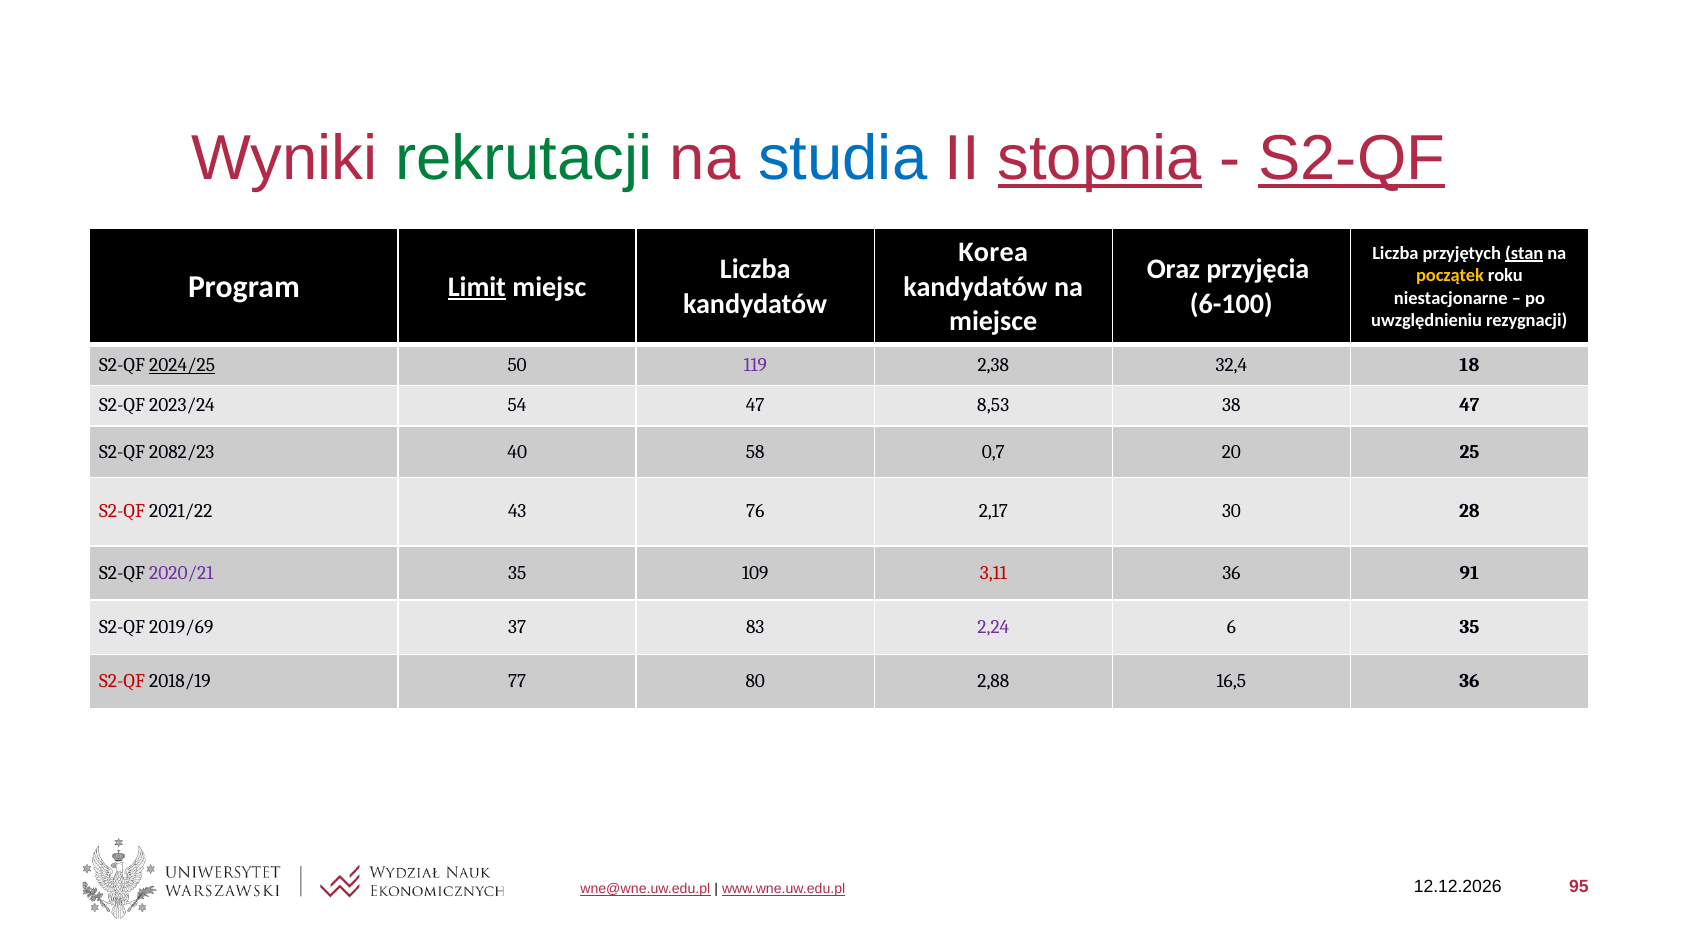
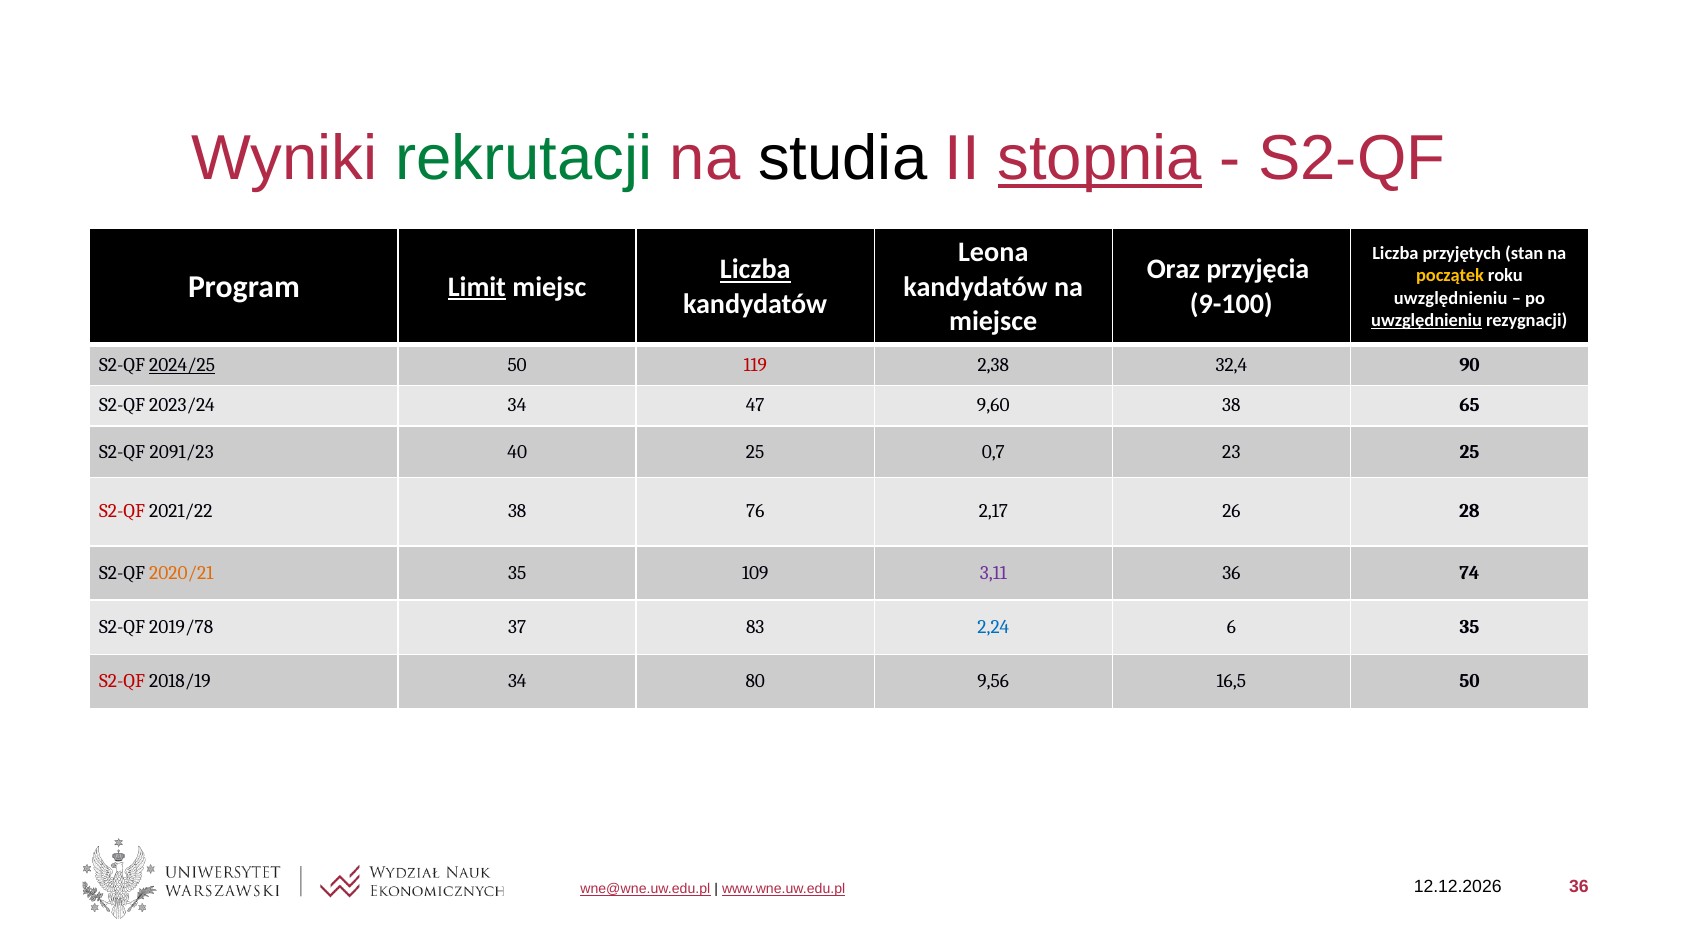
studia colour: blue -> black (843, 158)
S2-QF underline: present -> none (1352, 158)
Korea: Korea -> Leona (993, 252)
stan underline: present -> none (1524, 253)
Liczba underline: none -> present (755, 270)
niestacjonarne: niestacjonarne -> uwzględnieniu (1451, 298)
6-100: 6-100 -> 9-100 (1231, 304)
uwzględnieniu underline: none -> present (1427, 320)
119 colour: purple -> red (755, 365)
18: 18 -> 90 (1470, 365)
2023/24 54: 54 -> 34 (517, 405)
8,53: 8,53 -> 9,60 (993, 405)
38 47: 47 -> 65 (1470, 405)
2082/23: 2082/23 -> 2091/23 (182, 451)
40 58: 58 -> 25 (755, 451)
20: 20 -> 23 (1231, 451)
2021/22 43: 43 -> 38 (517, 511)
30: 30 -> 26 (1231, 511)
2020/21 colour: purple -> orange (181, 573)
3,11 colour: red -> purple (993, 573)
91: 91 -> 74 (1469, 573)
2019/69: 2019/69 -> 2019/78 (181, 627)
2,24 colour: purple -> blue (993, 627)
2018/19 77: 77 -> 34 (517, 681)
2,88: 2,88 -> 9,56 (993, 681)
16,5 36: 36 -> 50 (1470, 681)
95: 95 -> 36 (1579, 887)
